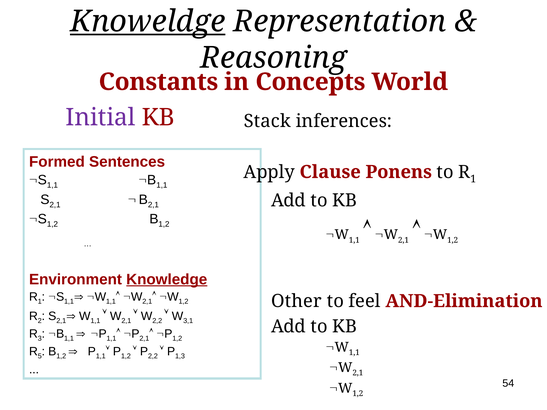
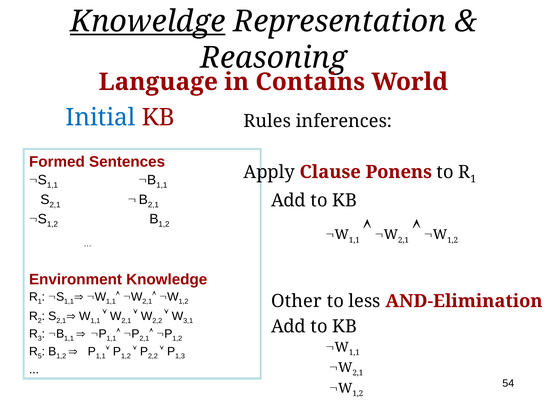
Constants: Constants -> Language (158, 82)
Concepts: Concepts -> Contains (310, 82)
Initial colour: purple -> blue (101, 118)
Stack: Stack -> Rules (267, 121)
Knowledge underline: present -> none (167, 280)
feel: feel -> less (365, 301)
